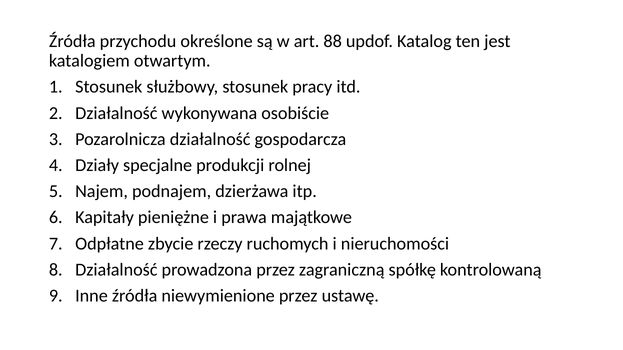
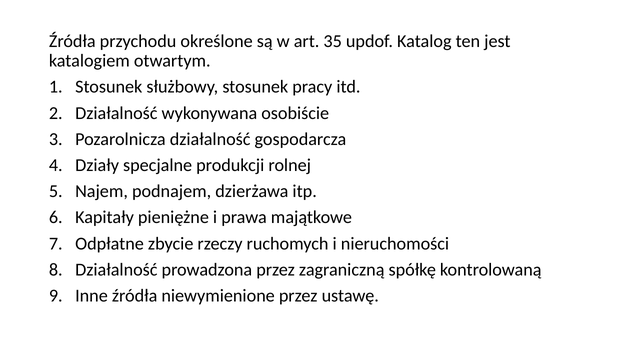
88: 88 -> 35 (333, 41)
